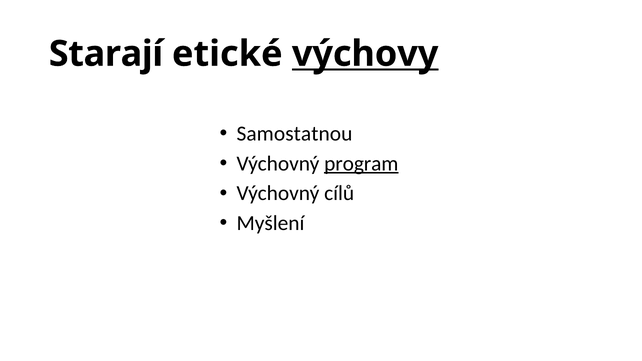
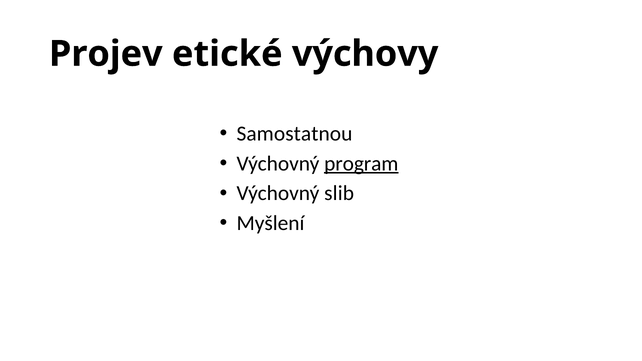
Starají: Starají -> Projev (106, 54)
výchovy underline: present -> none (365, 54)
cílů: cílů -> slib (339, 193)
